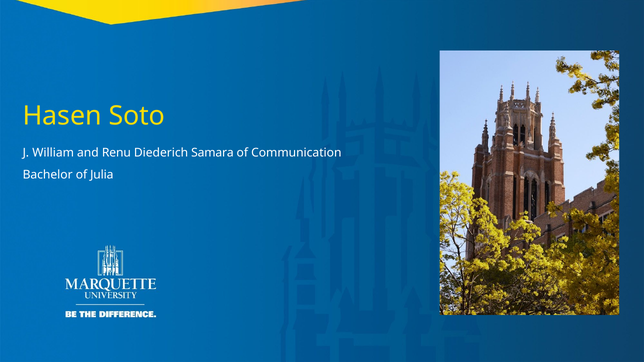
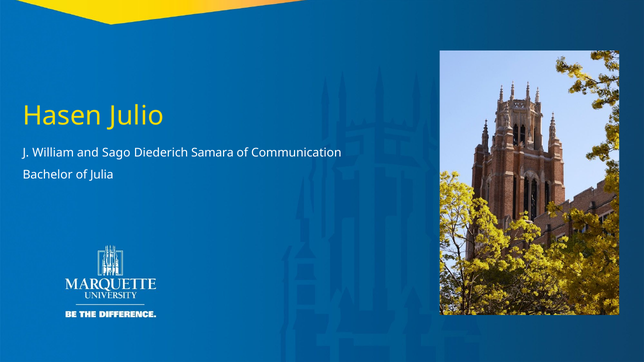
Soto: Soto -> Julio (137, 116)
Renu: Renu -> Sago (116, 153)
